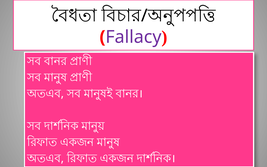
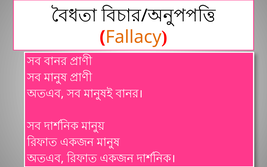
Fallacy colour: purple -> orange (134, 37)
